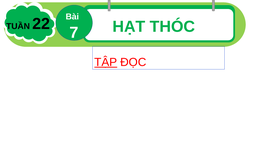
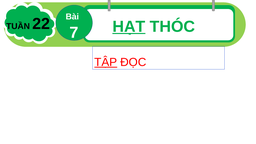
HẠT underline: none -> present (129, 27)
